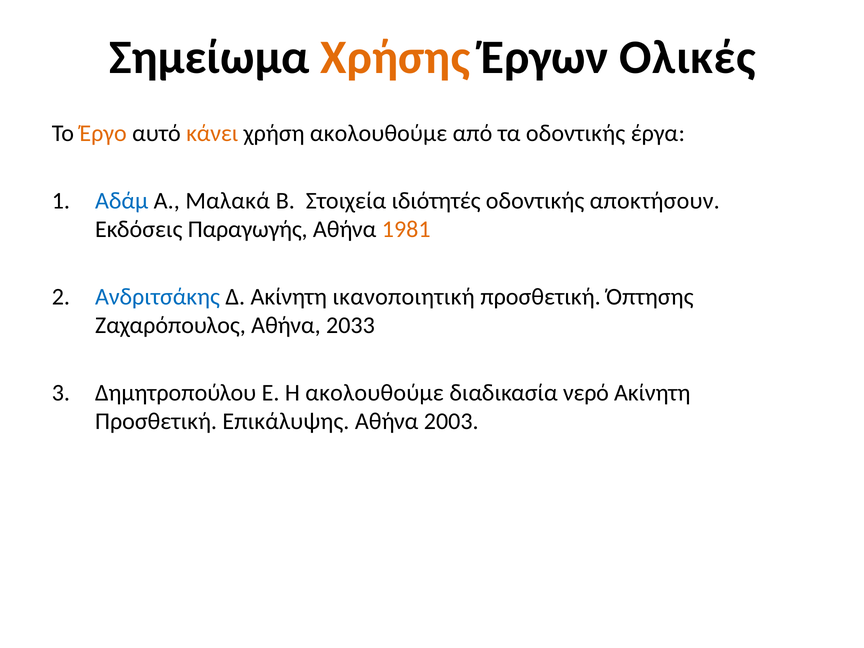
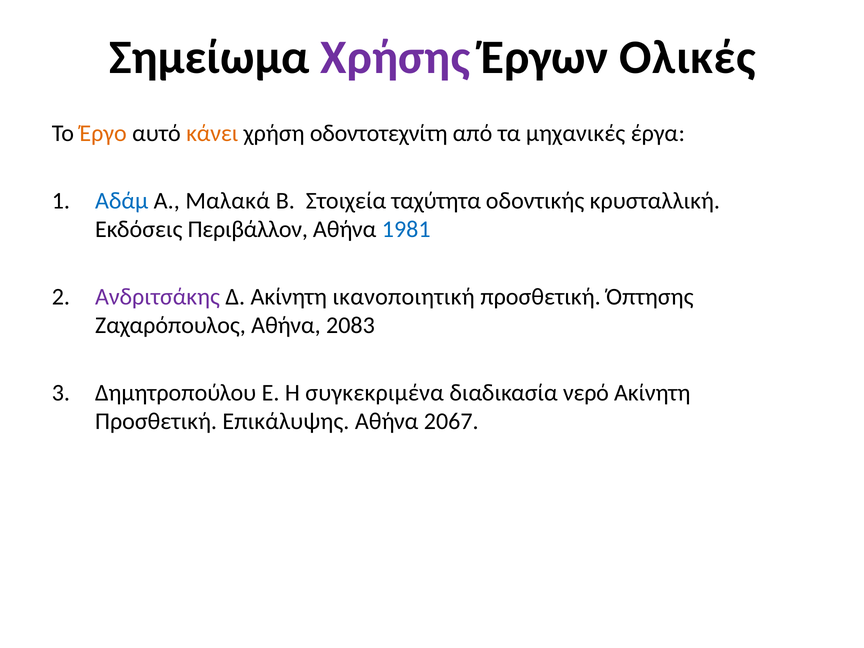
Χρήσης colour: orange -> purple (395, 57)
χρήση ακολουθούμε: ακολουθούμε -> οδοντοτεχνίτη (379, 133)
τα οδοντικής: οδοντικής -> μηχανικές (576, 133)
ιδιότητές: ιδιότητές -> ταχύτητα (436, 201)
αποκτήσουν: αποκτήσουν -> κρυσταλλική (655, 201)
Παραγωγής: Παραγωγής -> Περιβάλλον (248, 230)
1981 colour: orange -> blue (406, 230)
Ανδριτσάκης colour: blue -> purple (157, 297)
2033: 2033 -> 2083 (350, 326)
Η ακολουθούμε: ακολουθούμε -> συγκεκριμένα (375, 393)
2003: 2003 -> 2067 (451, 422)
